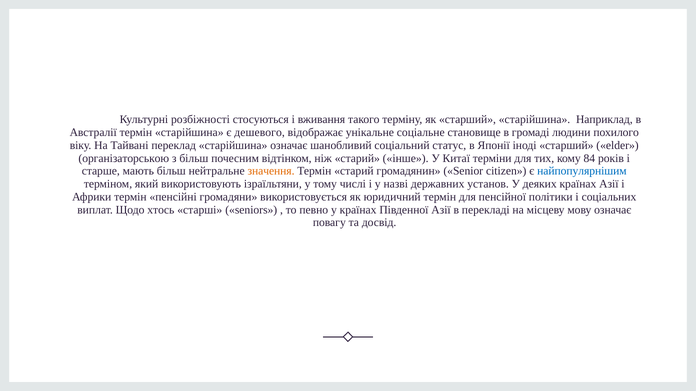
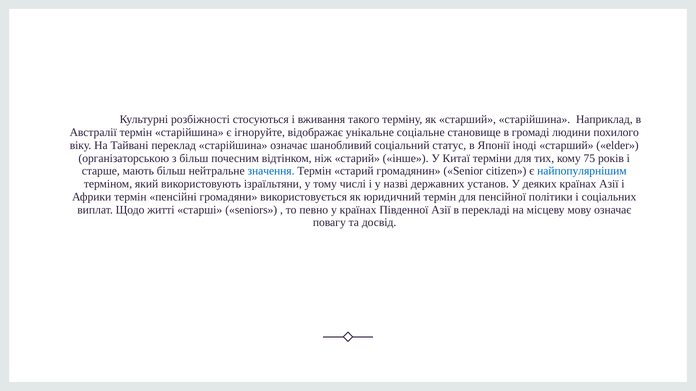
дешевого: дешевого -> ігноруйте (260, 133)
84: 84 -> 75 (589, 158)
значення colour: orange -> blue (271, 171)
хтось: хтось -> житті (161, 210)
